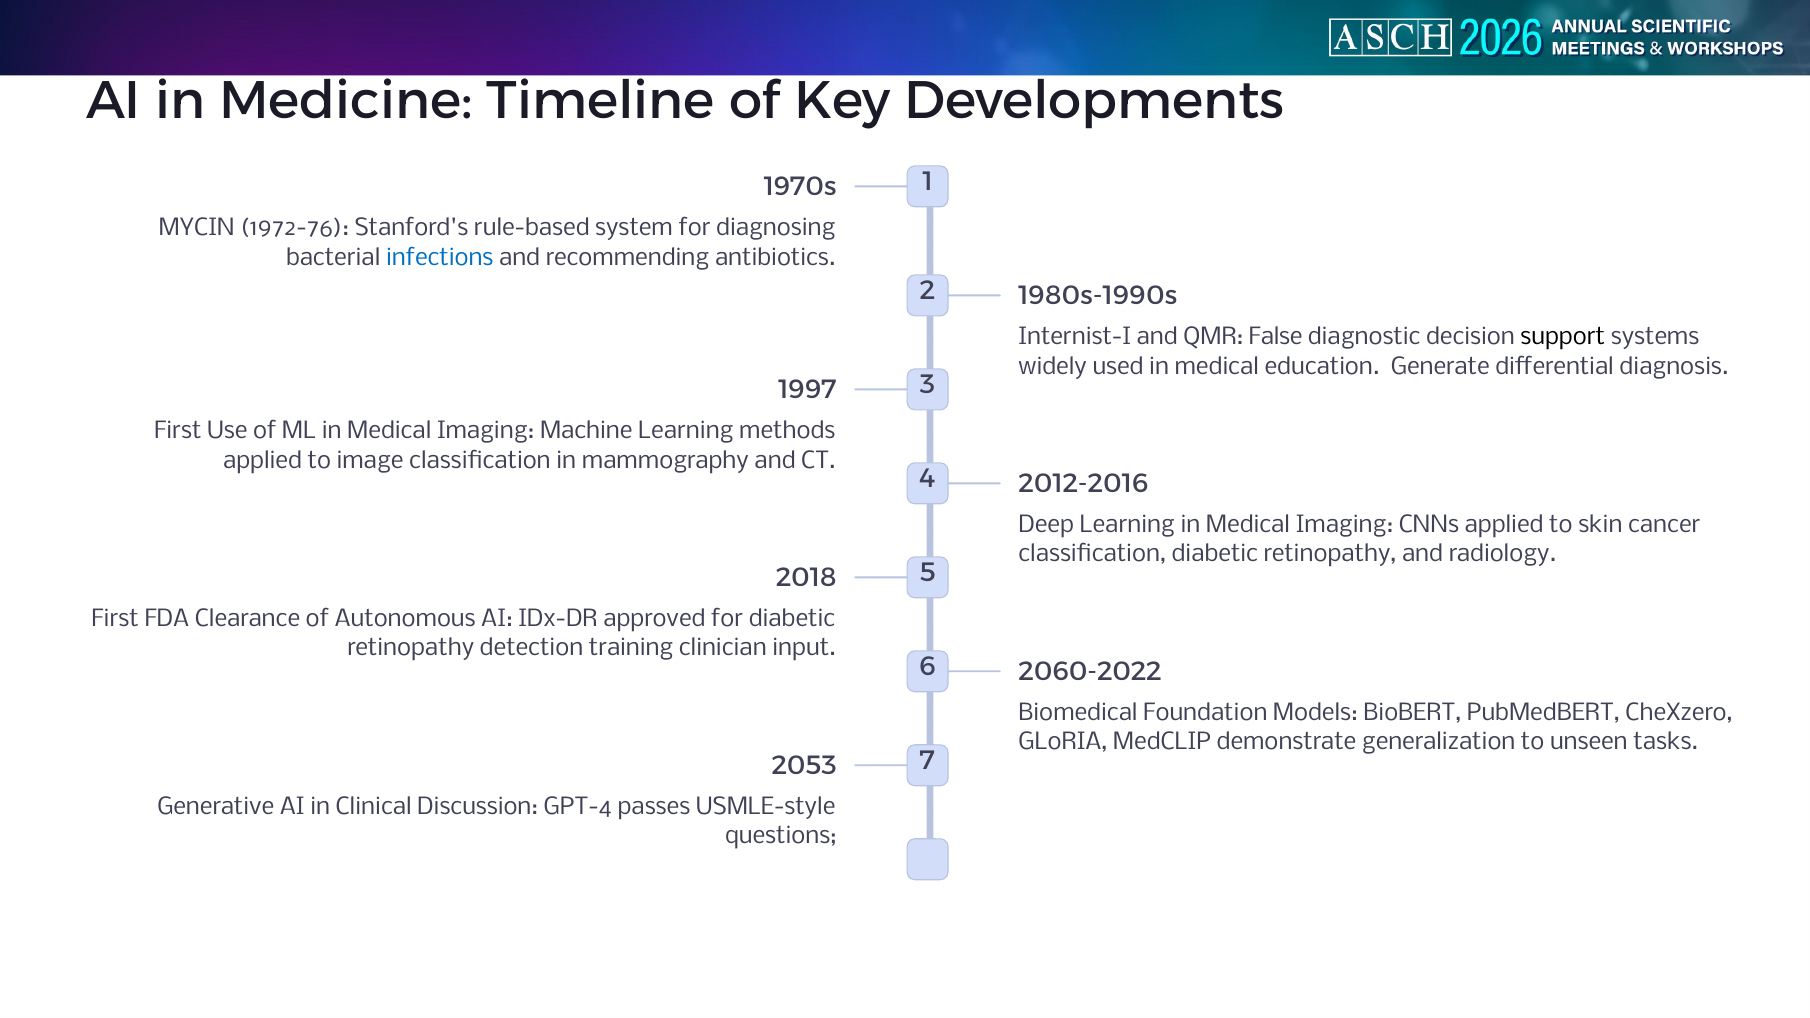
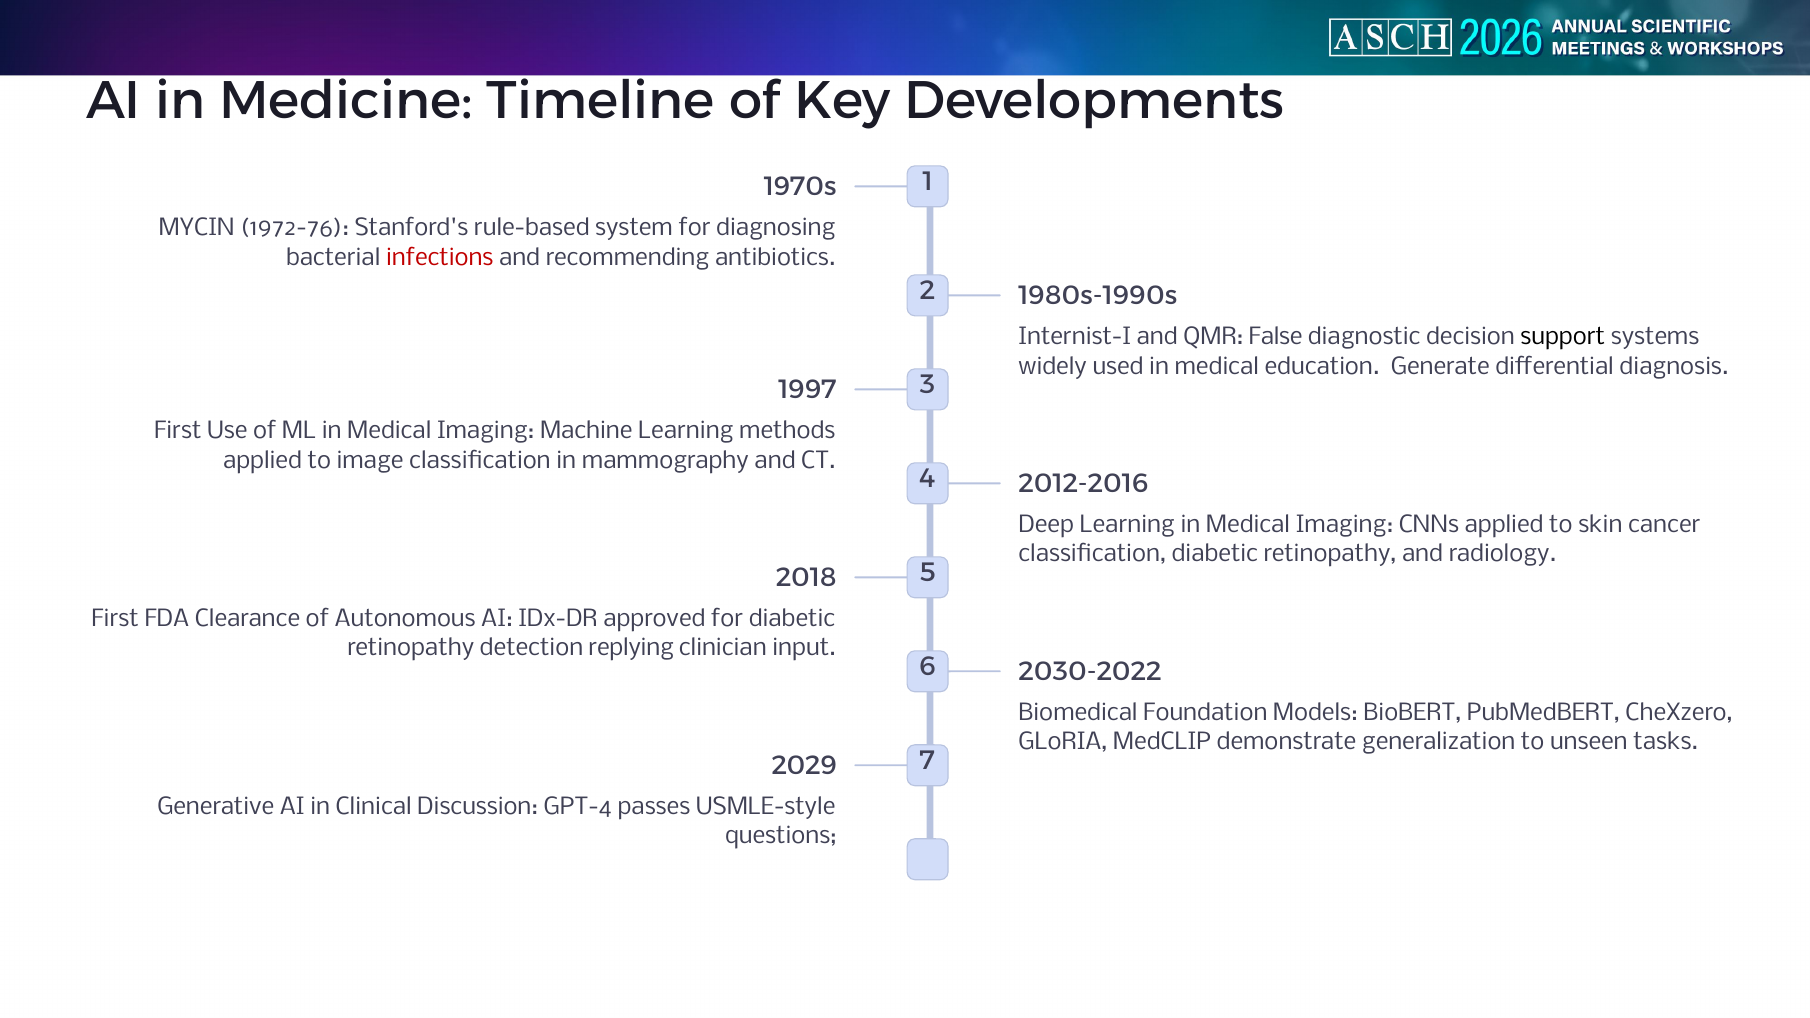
infections colour: blue -> red (440, 258)
training: training -> replying (631, 649)
2060-2022: 2060-2022 -> 2030-2022 (1090, 671)
2053: 2053 -> 2029 (804, 765)
